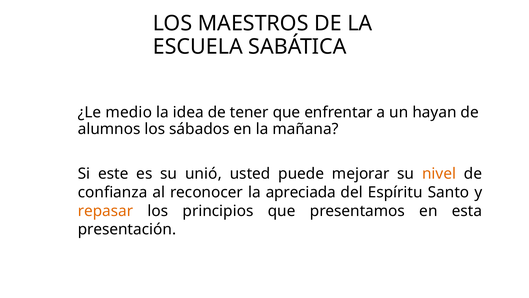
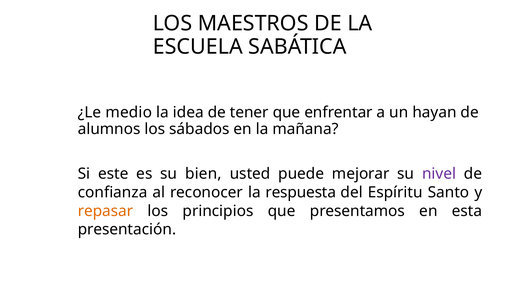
unió: unió -> bien (203, 174)
nivel colour: orange -> purple (439, 174)
apreciada: apreciada -> respuesta (301, 192)
